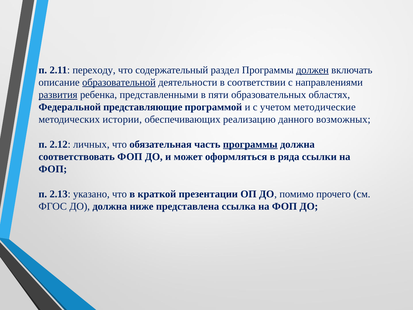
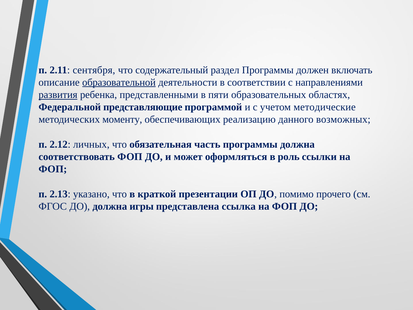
переходу: переходу -> сентября (94, 70)
должен underline: present -> none (312, 70)
истории: истории -> моменту (122, 119)
программы underline: present -> none (250, 144)
ряда: ряда -> роль (289, 157)
ниже: ниже -> игры (142, 206)
